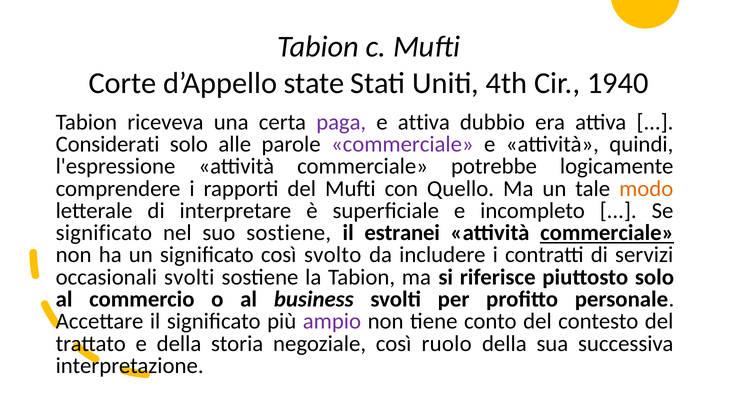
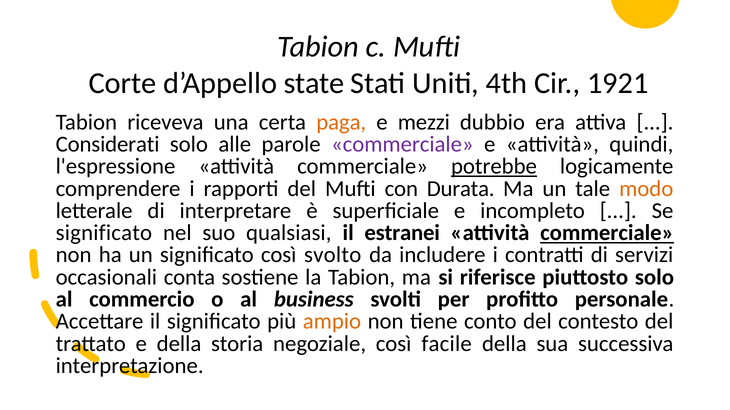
1940: 1940 -> 1921 (618, 83)
paga colour: purple -> orange (341, 122)
e attiva: attiva -> mezzi (424, 122)
potrebbe underline: none -> present (494, 167)
Quello: Quello -> Durata (461, 189)
suo sostiene: sostiene -> qualsiasi (289, 233)
occasionali svolti: svolti -> conta (189, 278)
ampio colour: purple -> orange (332, 322)
ruolo: ruolo -> facile (447, 344)
